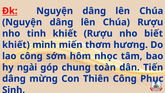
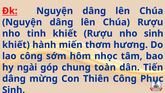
nho biết: biết -> sinh (154, 33)
mình: mình -> hành (44, 45)
